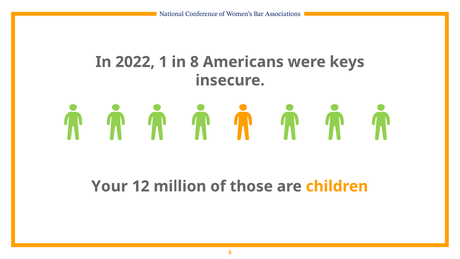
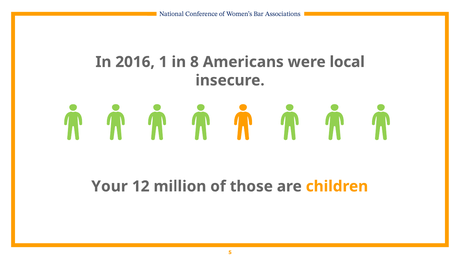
2022: 2022 -> 2016 (135, 62)
keys: keys -> local (347, 62)
